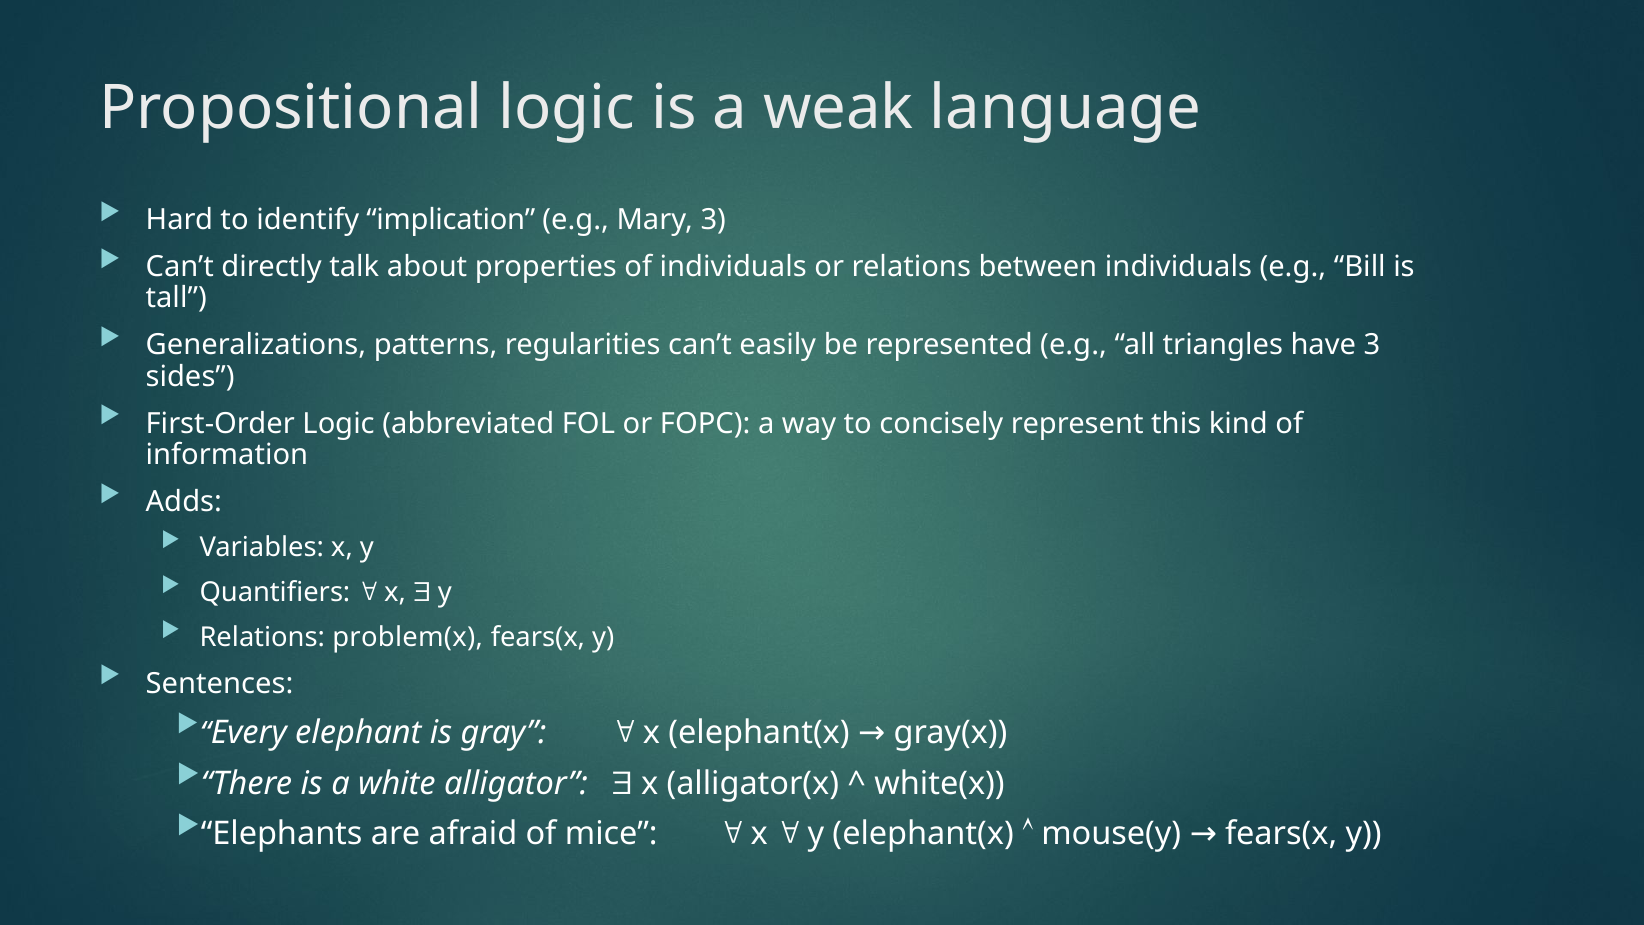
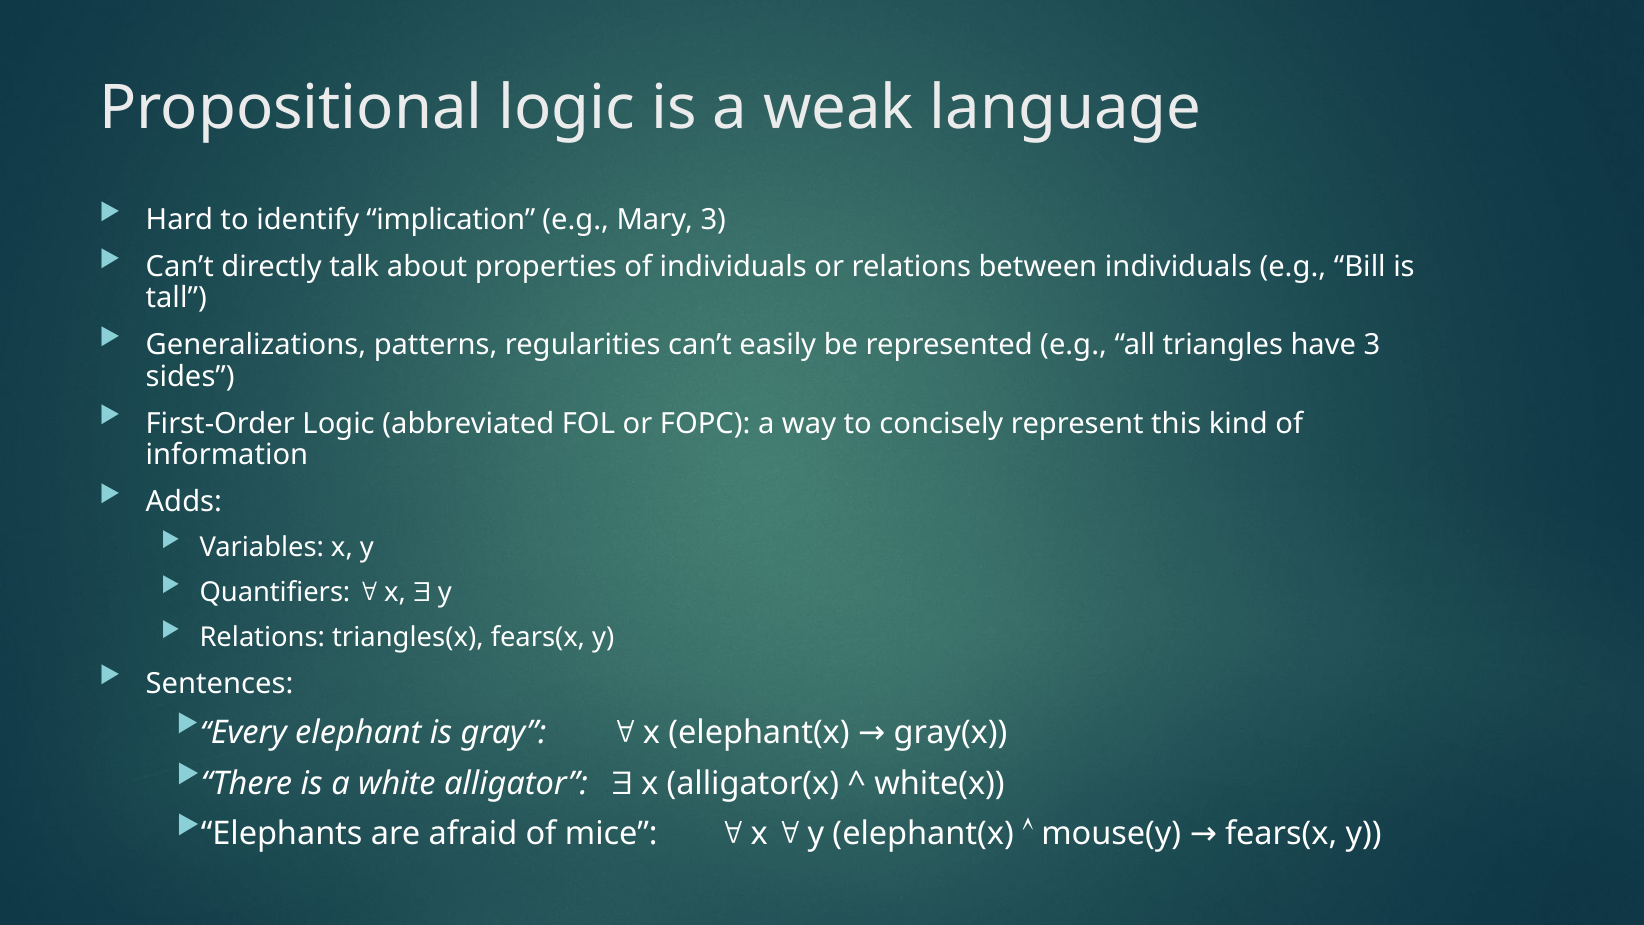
problem(x: problem(x -> triangles(x (408, 637)
